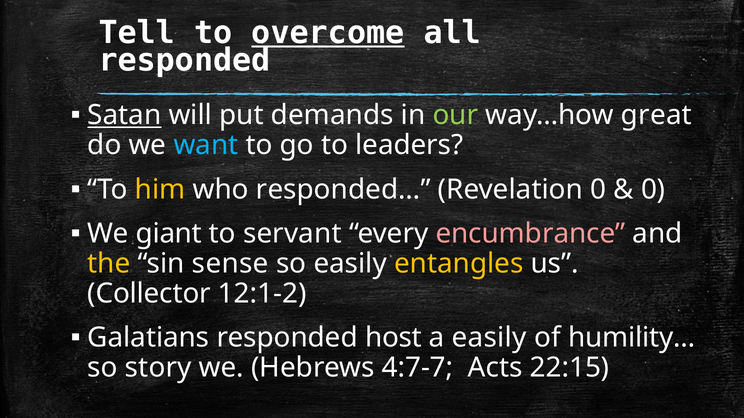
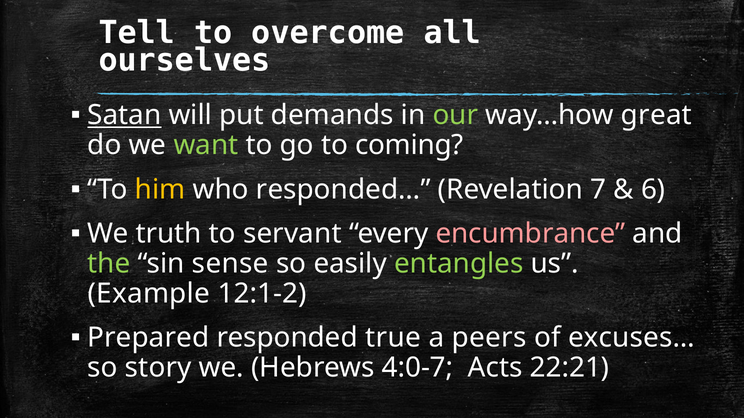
overcome underline: present -> none (328, 33)
responded: responded -> ourselves (185, 60)
want colour: light blue -> light green (206, 145)
leaders: leaders -> coming (409, 145)
Revelation 0: 0 -> 7 (598, 190)
0: 0 -> 6 (653, 190)
giant: giant -> truth (169, 234)
the colour: yellow -> light green (109, 264)
entangles colour: yellow -> light green (459, 264)
Collector: Collector -> Example (149, 294)
Galatians: Galatians -> Prepared (148, 338)
host: host -> true (393, 338)
a easily: easily -> peers (489, 338)
humility…: humility… -> excuses… (631, 338)
4:7-7: 4:7-7 -> 4:0-7 (418, 368)
22:15: 22:15 -> 22:21 (570, 368)
